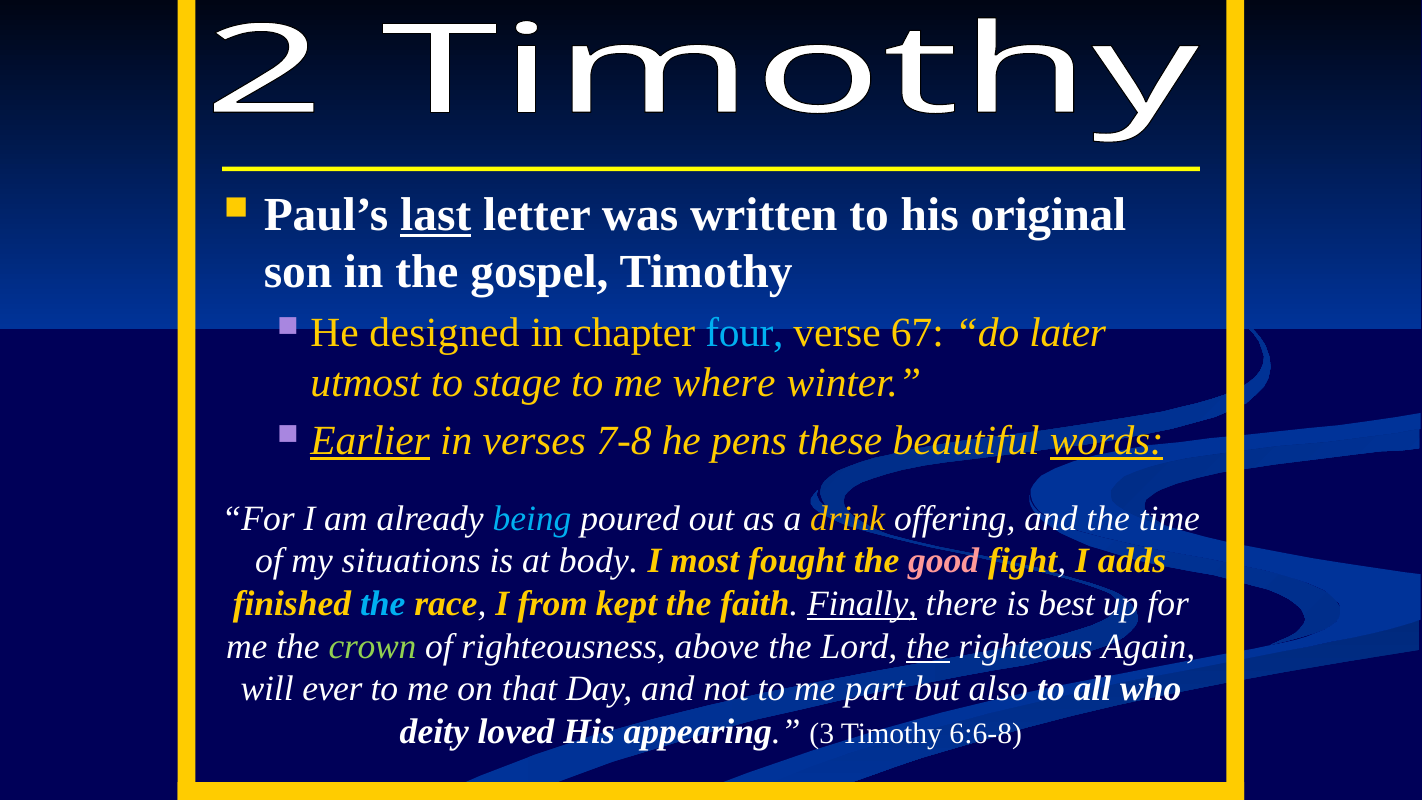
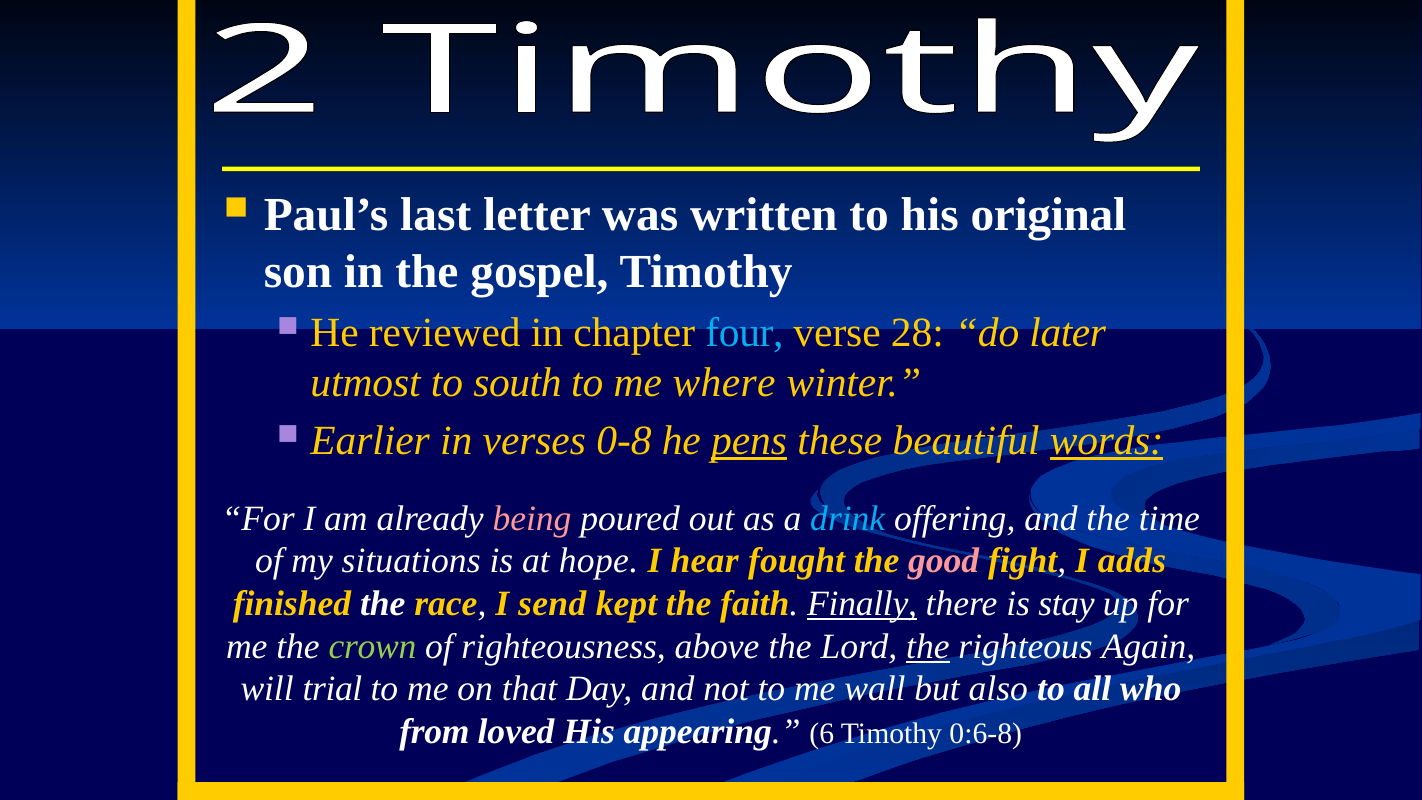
last underline: present -> none (436, 215)
designed: designed -> reviewed (445, 333)
67: 67 -> 28 (917, 333)
stage: stage -> south (517, 383)
Earlier underline: present -> none (370, 441)
7-8: 7-8 -> 0-8 (624, 441)
pens underline: none -> present (749, 441)
being colour: light blue -> pink (532, 518)
drink colour: yellow -> light blue (848, 518)
body: body -> hope (599, 561)
most: most -> hear (705, 561)
the colour: light blue -> white (383, 604)
from: from -> send (552, 604)
best: best -> stay (1067, 604)
ever: ever -> trial (332, 689)
part: part -> wall (875, 689)
deity: deity -> from (434, 731)
3: 3 -> 6 (822, 733)
6:6-8: 6:6-8 -> 0:6-8 (986, 733)
